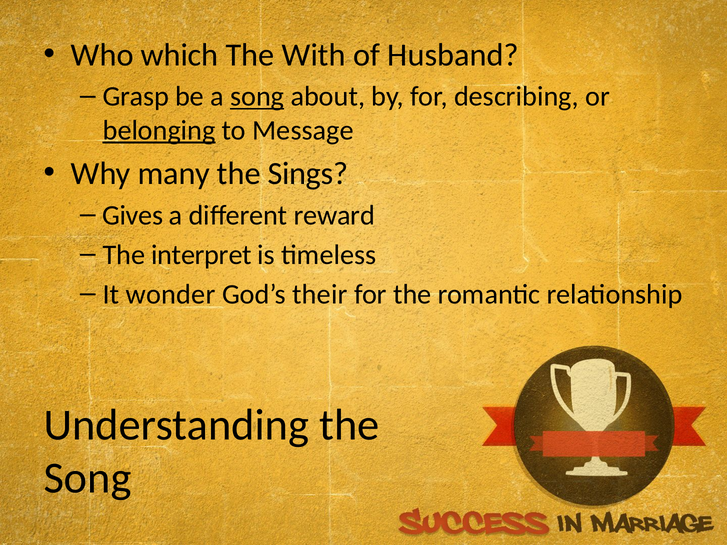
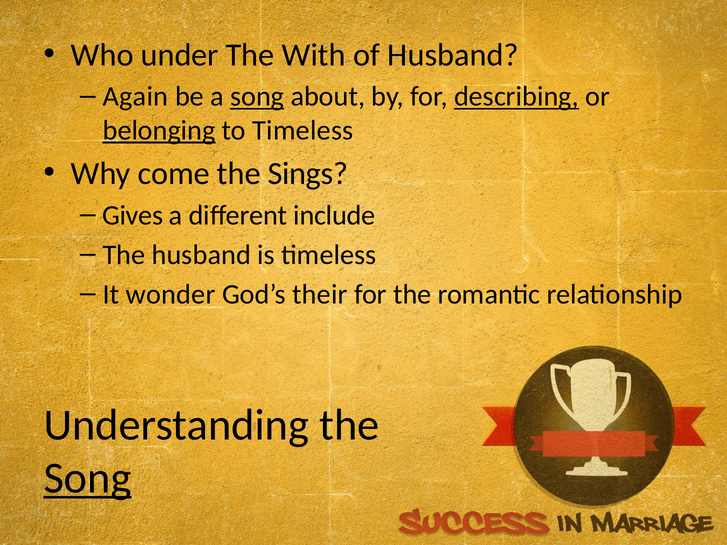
which: which -> under (180, 55)
Grasp: Grasp -> Again (136, 97)
describing underline: none -> present (516, 97)
to Message: Message -> Timeless (303, 130)
many: many -> come (174, 174)
reward: reward -> include (334, 215)
The interpret: interpret -> husband (201, 255)
Song underline: none -> present (88, 478)
